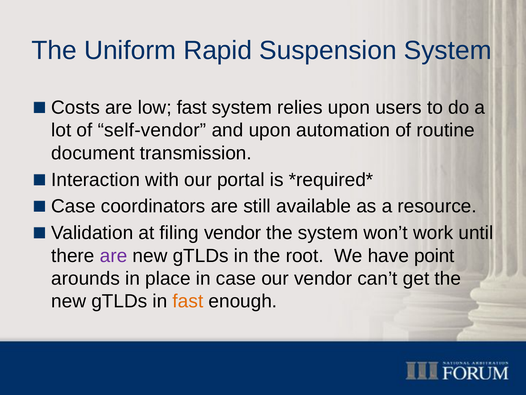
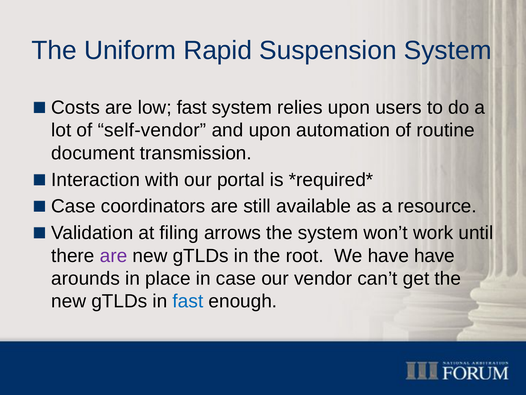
filing vendor: vendor -> arrows (232, 233)
have point: point -> have (434, 255)
fast colour: orange -> blue (188, 301)
